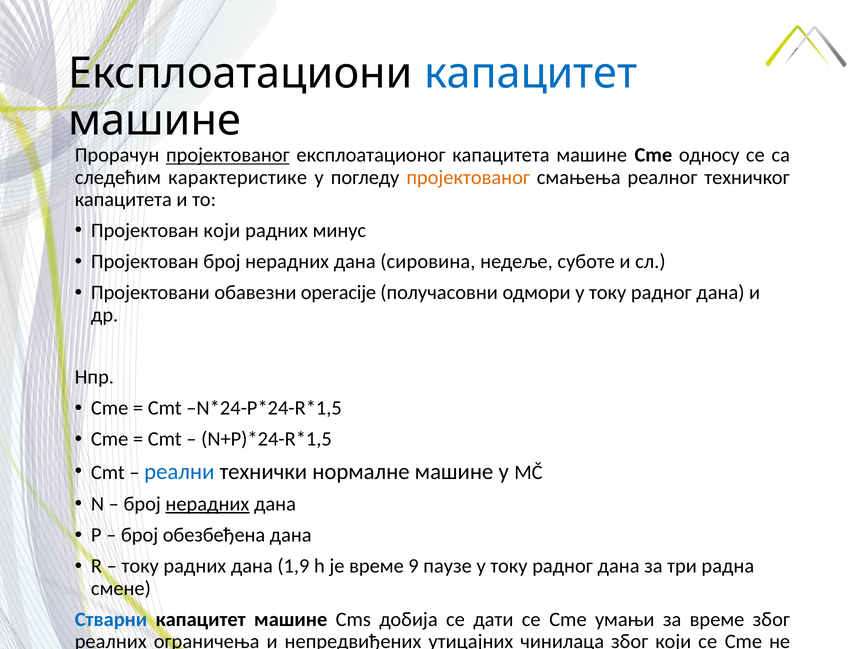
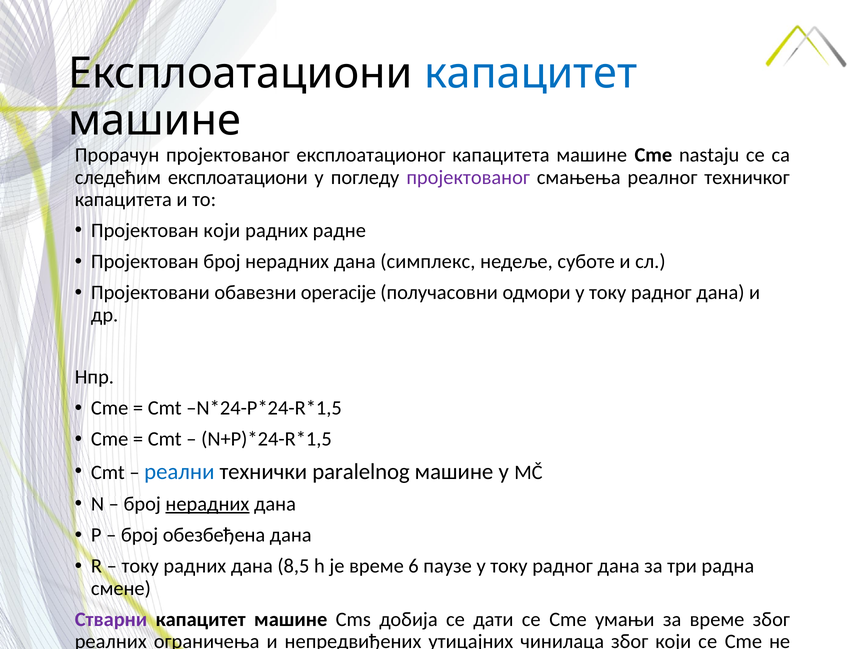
пројектованог underline: present -> none (228, 155)
односу: односу -> nastaju (709, 155)
следећим карактеристике: карактеристике -> експлоатациони (238, 177)
пројектованог colour: orange -> purple (468, 177)
минус: минус -> радне (339, 230)
сировина: сировина -> симплекс (428, 261)
нормалне: нормалне -> paralelnog (361, 471)
1,9: 1,9 -> 8,5 (293, 566)
9: 9 -> 6 (414, 566)
Стварни colour: blue -> purple (111, 619)
